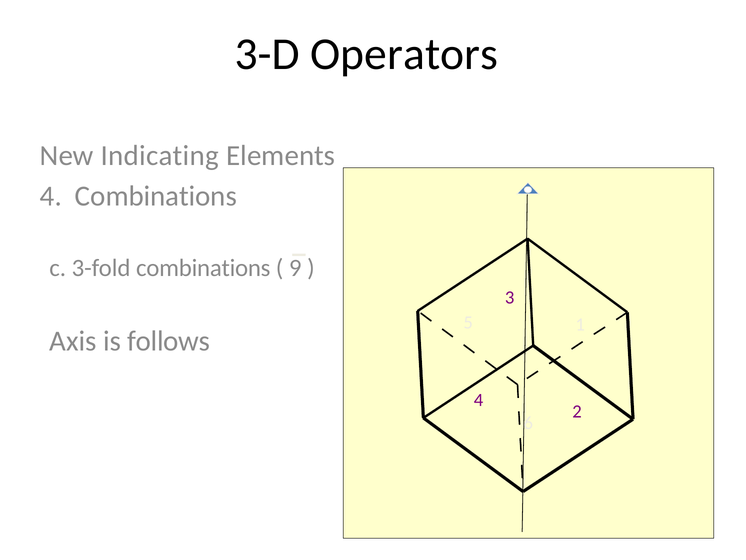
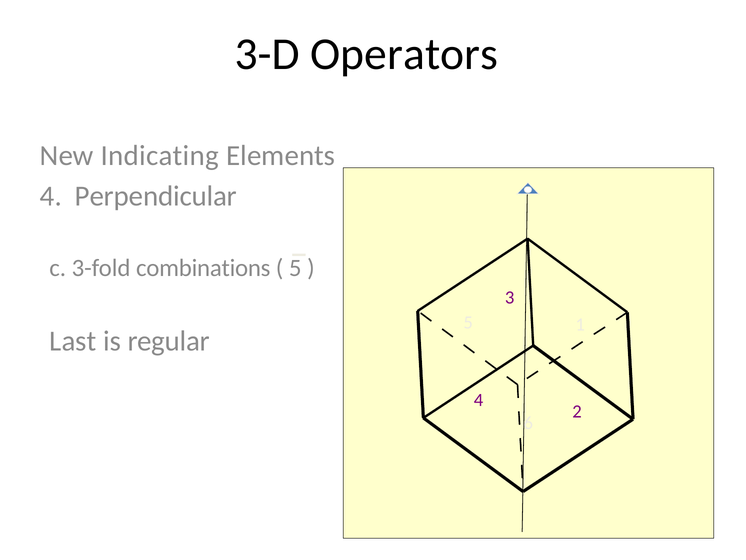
4 Combinations: Combinations -> Perpendicular (156, 196)
9: 9 -> 5 (295, 268)
Axis: Axis -> Last (73, 341)
follows: follows -> regular (169, 341)
